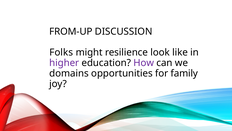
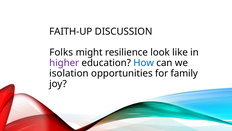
FROM-UP: FROM-UP -> FAITH-UP (71, 31)
How colour: purple -> blue (144, 63)
domains: domains -> isolation (69, 73)
